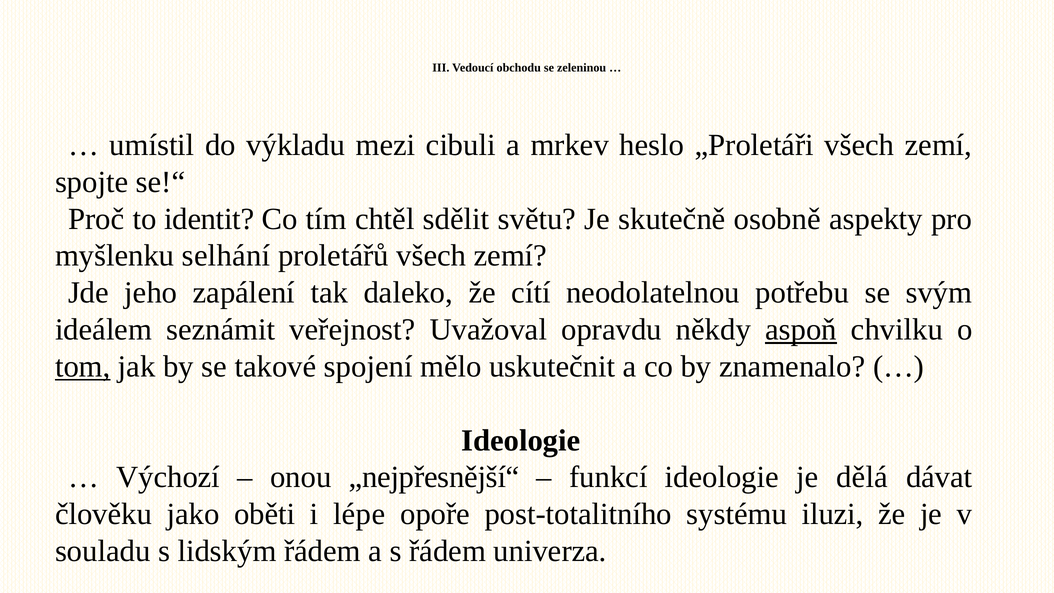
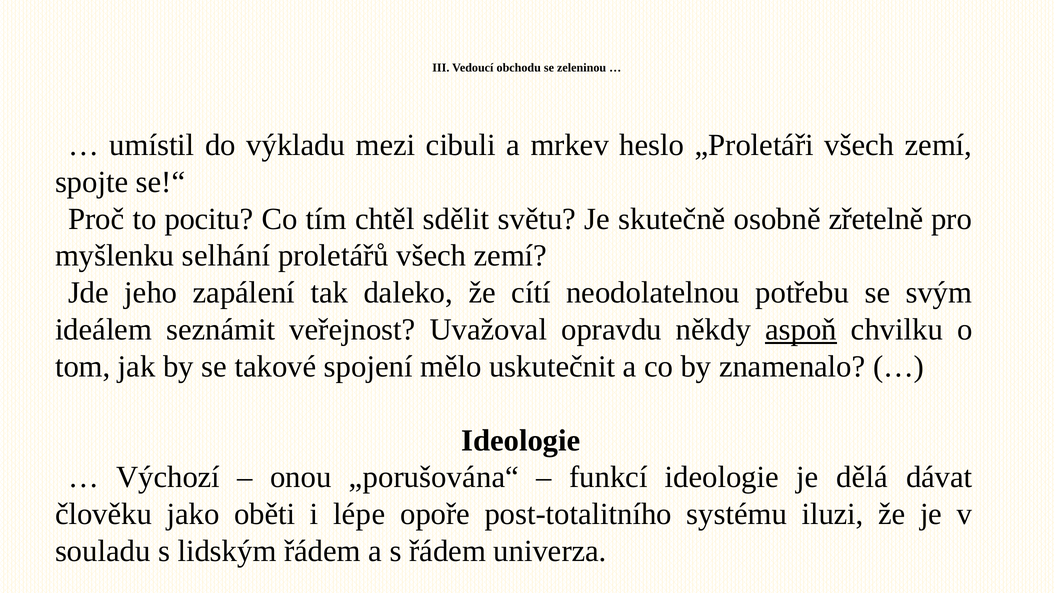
identit: identit -> pocitu (209, 219)
aspekty: aspekty -> zřetelně (876, 219)
tom underline: present -> none (83, 366)
„nejpřesnější“: „nejpřesnější“ -> „porušována“ (434, 477)
